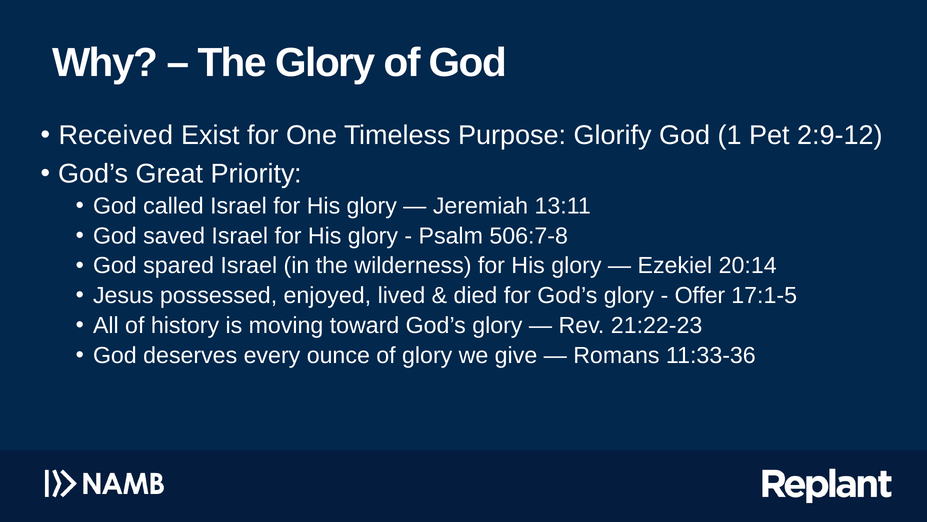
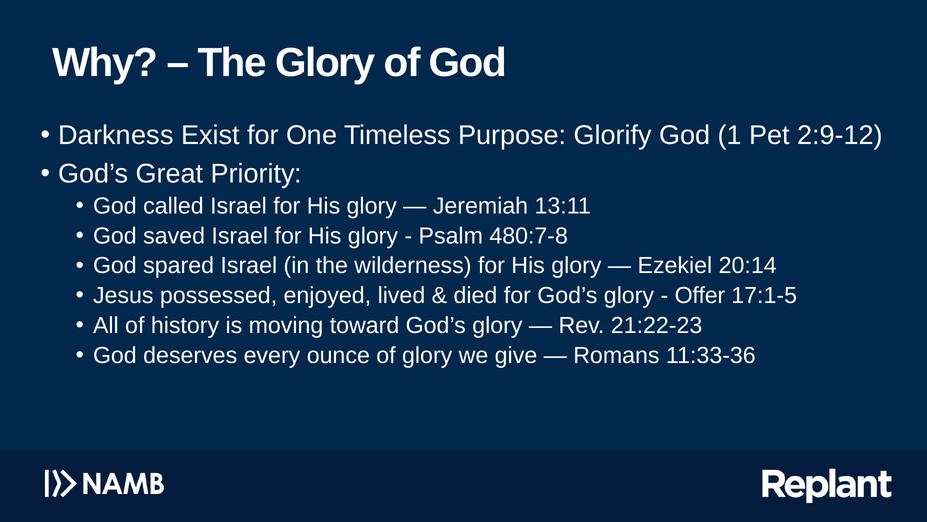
Received: Received -> Darkness (116, 135)
506:7-8: 506:7-8 -> 480:7-8 (529, 236)
